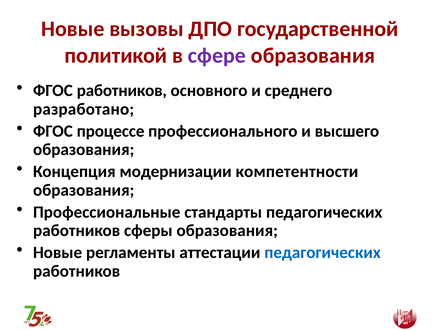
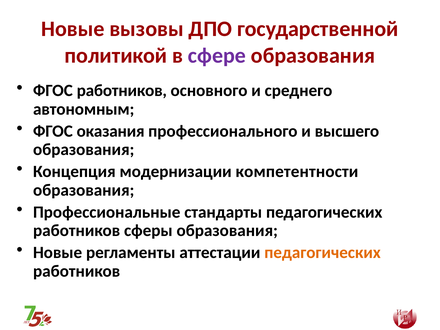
разработано: разработано -> автономным (84, 109)
процессе: процессе -> оказания (111, 131)
педагогических colour: blue -> orange (322, 253)
